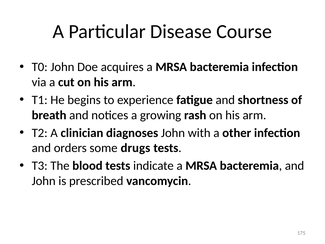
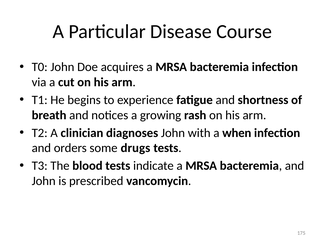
other: other -> when (237, 133)
